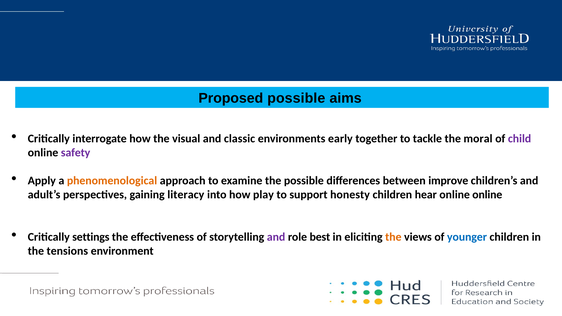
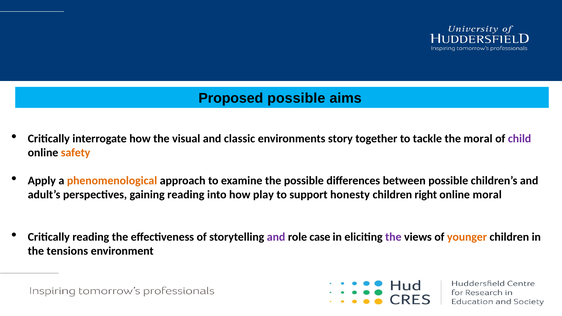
early: early -> story (340, 139)
safety colour: purple -> orange (76, 153)
between improve: improve -> possible (448, 181)
gaining literacy: literacy -> reading (186, 195)
hear: hear -> right (426, 195)
online online: online -> moral (487, 195)
Critically settings: settings -> reading (91, 237)
best: best -> case (320, 237)
the colour: orange -> purple (393, 237)
younger colour: blue -> orange (467, 237)
